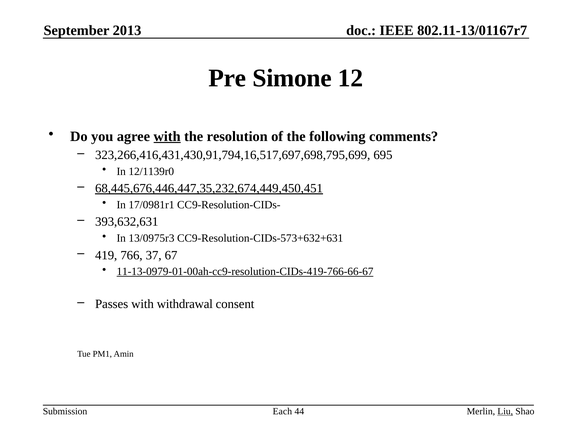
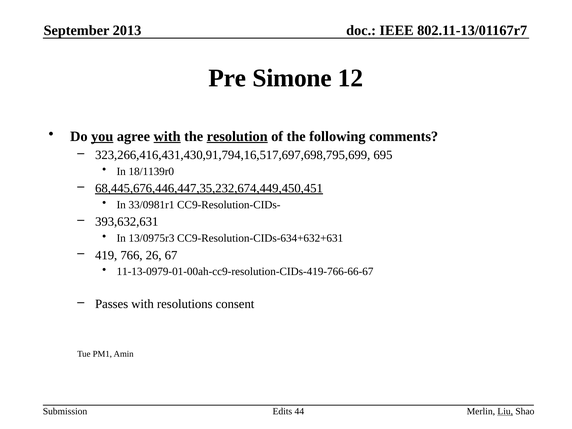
you underline: none -> present (102, 136)
resolution underline: none -> present (237, 136)
12/1139r0: 12/1139r0 -> 18/1139r0 (151, 171)
17/0981r1: 17/0981r1 -> 33/0981r1 (151, 205)
CC9-Resolution-CIDs-573+632+631: CC9-Resolution-CIDs-573+632+631 -> CC9-Resolution-CIDs-634+632+631 (260, 238)
37: 37 -> 26 (154, 255)
11-13-0979-01-00ah-cc9-resolution-CIDs-419-766-66-67 underline: present -> none (245, 272)
withdrawal: withdrawal -> resolutions (185, 304)
Each: Each -> Edits (282, 411)
